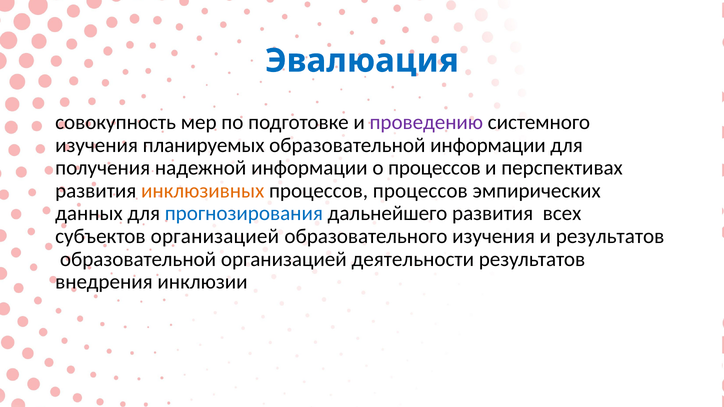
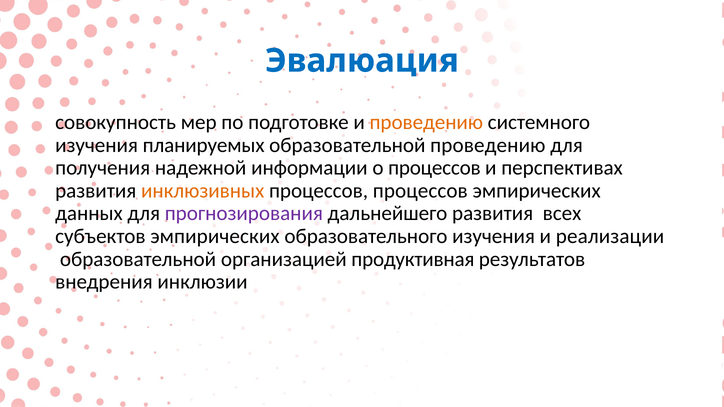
проведению colour: purple -> orange (426, 122)
образовательной информации: информации -> проведению (488, 145)
прогнозирования colour: blue -> purple (244, 214)
субъектов организацией: организацией -> эмпирических (215, 236)
и результатов: результатов -> реализации (610, 236)
деятельности: деятельности -> продуктивная (413, 259)
